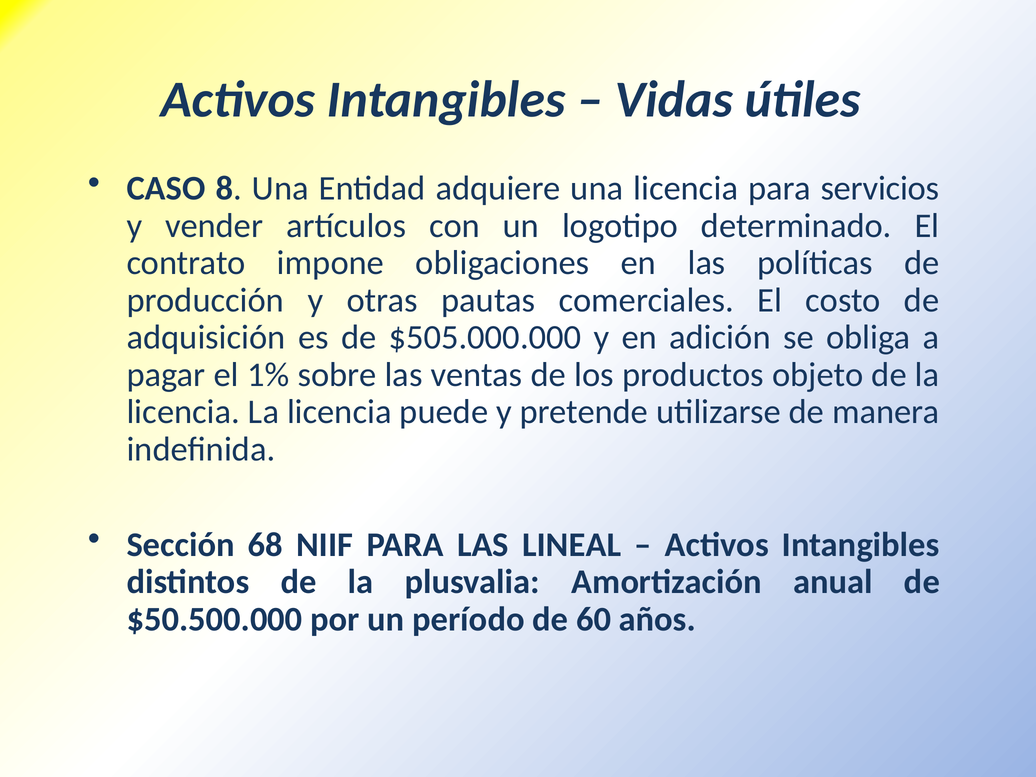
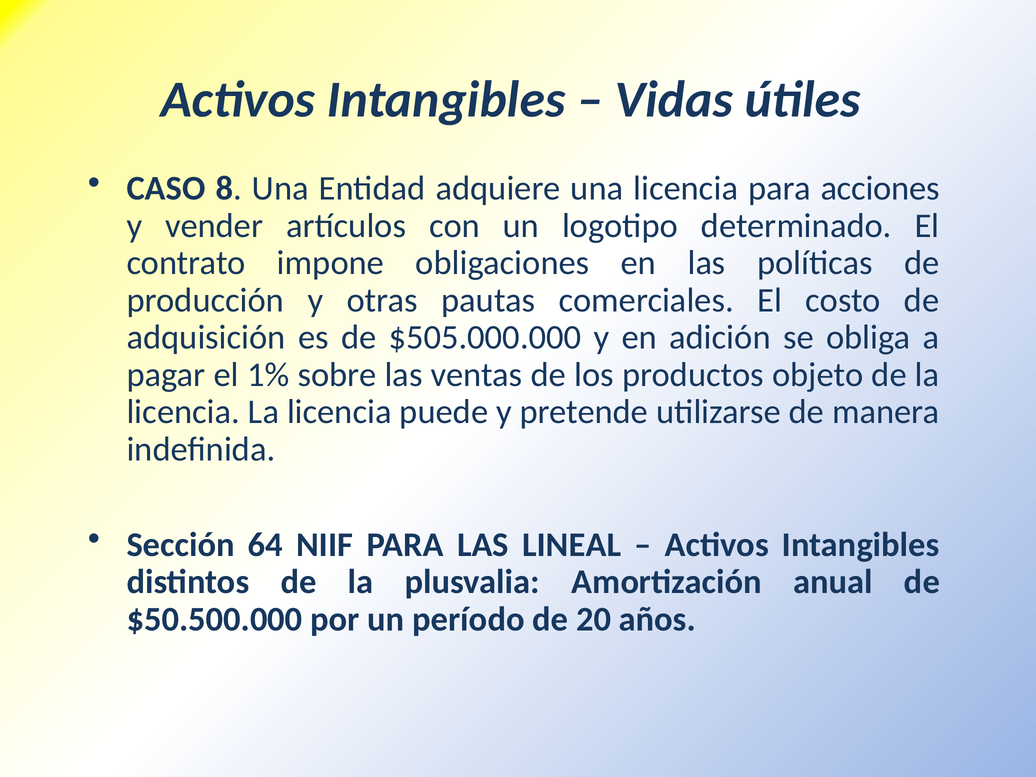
servicios: servicios -> acciones (880, 188)
68: 68 -> 64 (265, 545)
60: 60 -> 20 (594, 619)
